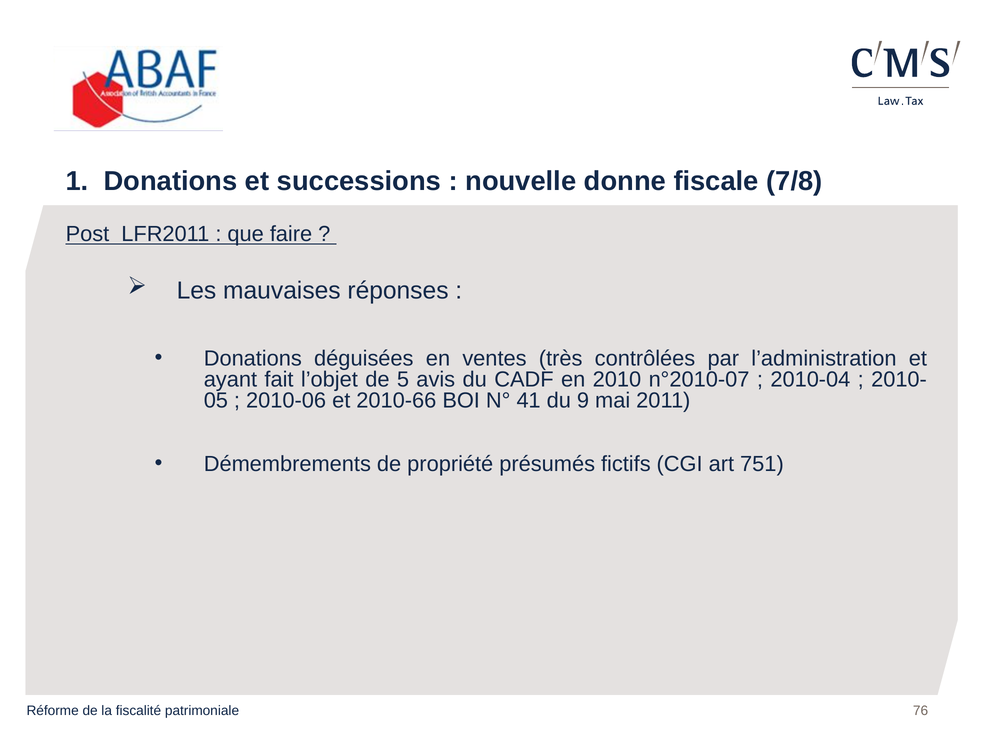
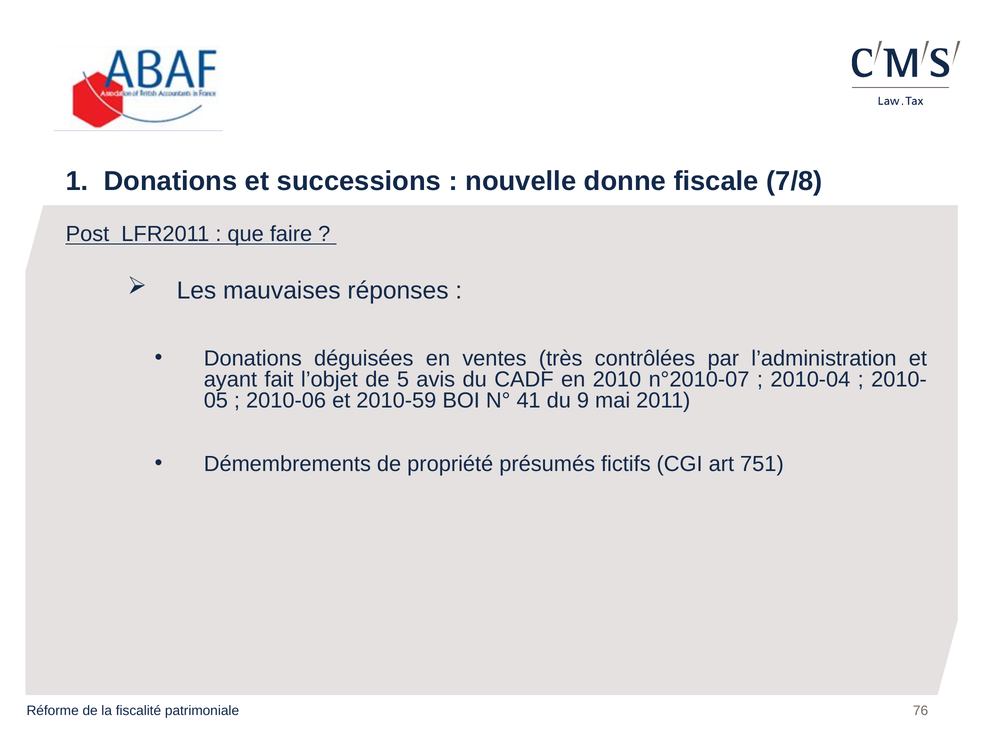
2010-66: 2010-66 -> 2010-59 (396, 400)
